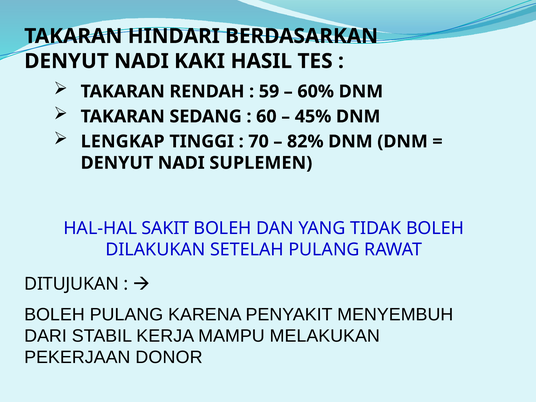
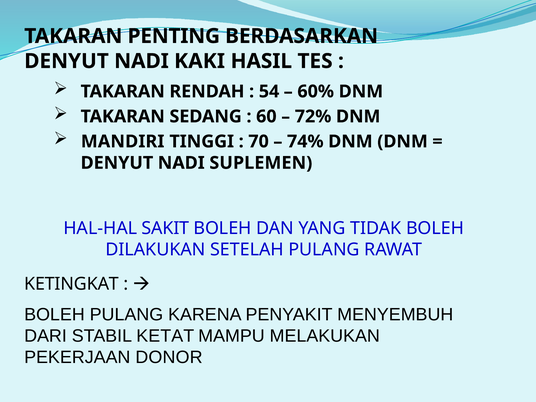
HINDARI: HINDARI -> PENTING (174, 36)
59: 59 -> 54 (269, 91)
45%: 45% -> 72% (313, 116)
LENGKAP: LENGKAP -> MANDIRI (123, 141)
82%: 82% -> 74% (305, 141)
DITUJUKAN: DITUJUKAN -> KETINGKAT (72, 284)
KERJA: KERJA -> KETAT (165, 336)
